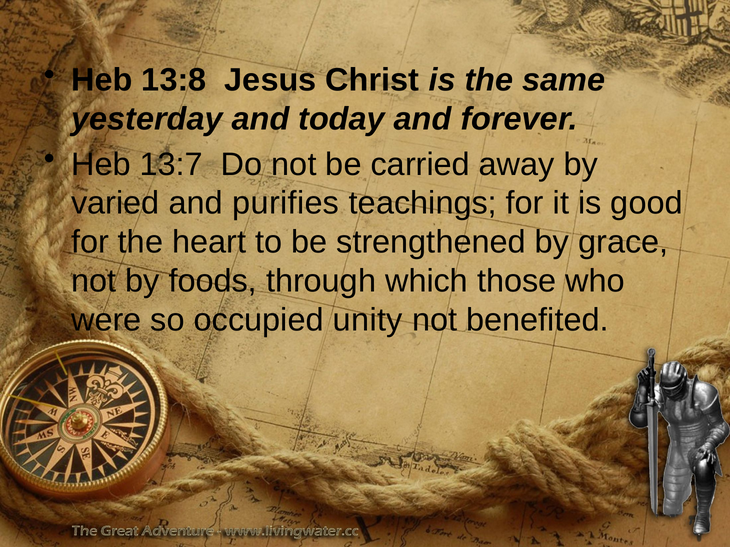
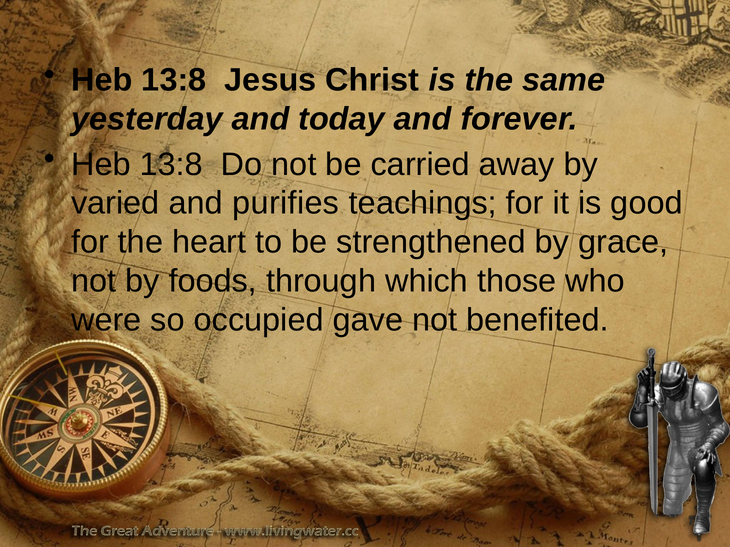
13:7: 13:7 -> 13:8 (171, 165)
unity: unity -> gave (368, 320)
